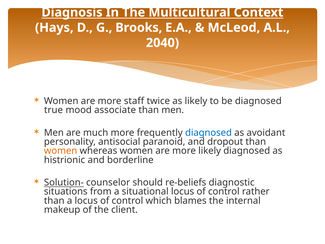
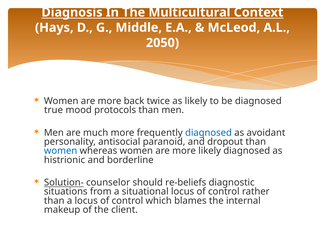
Brooks: Brooks -> Middle (139, 28)
2040: 2040 -> 2050 (162, 43)
staff: staff -> back (134, 101)
associate: associate -> protocols (115, 110)
women colour: orange -> blue (61, 151)
